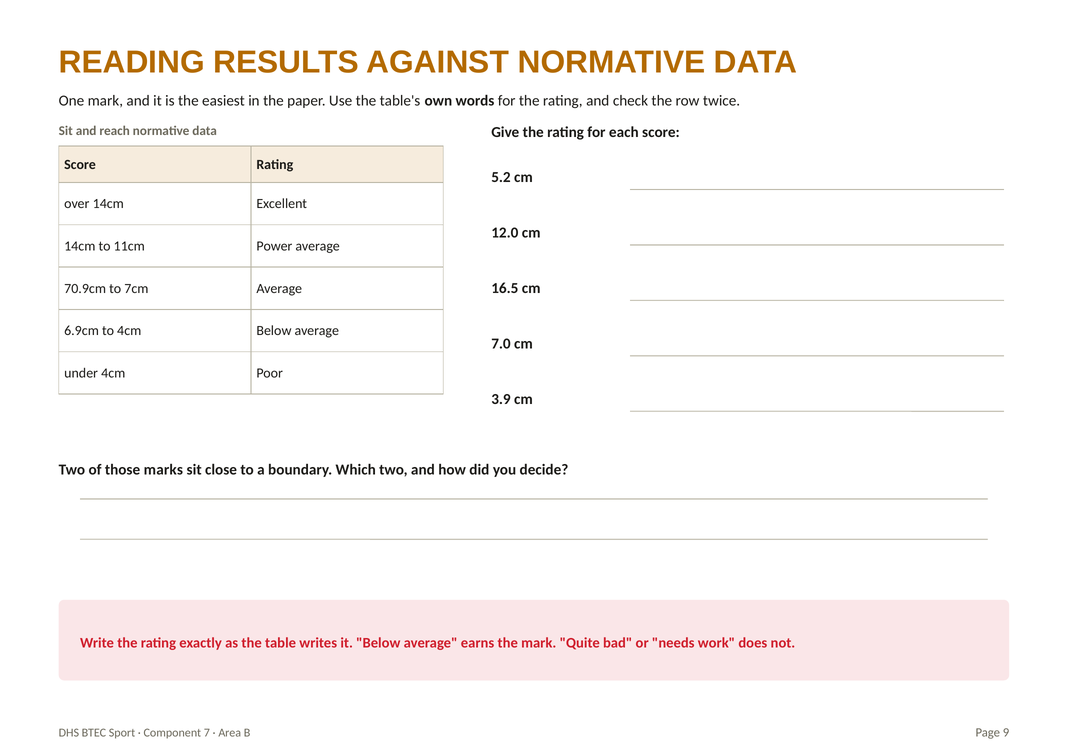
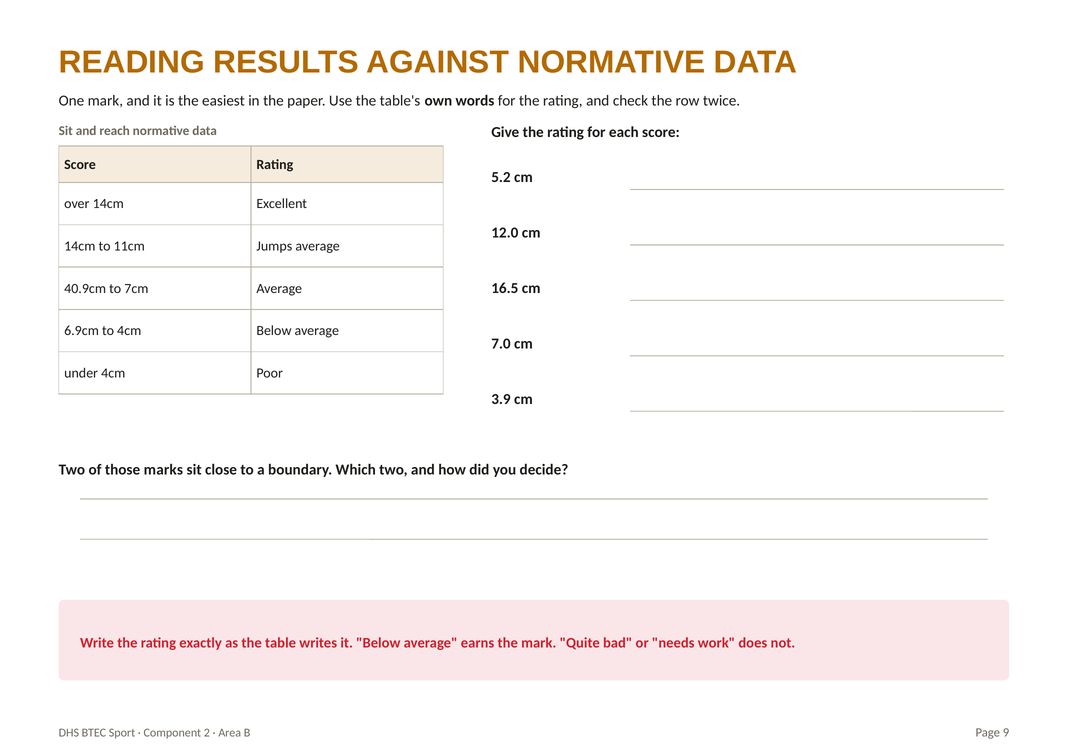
Power: Power -> Jumps (274, 246)
70.9cm: 70.9cm -> 40.9cm (85, 288)
7: 7 -> 2 (207, 732)
